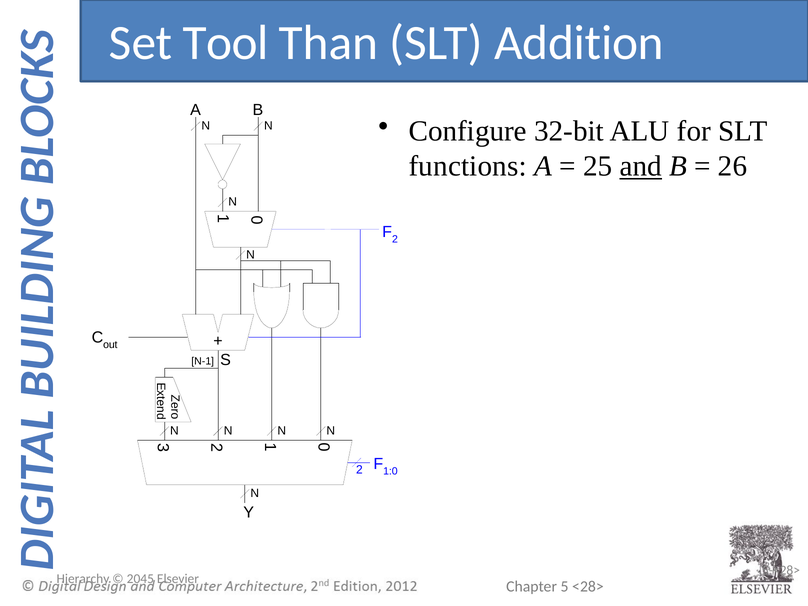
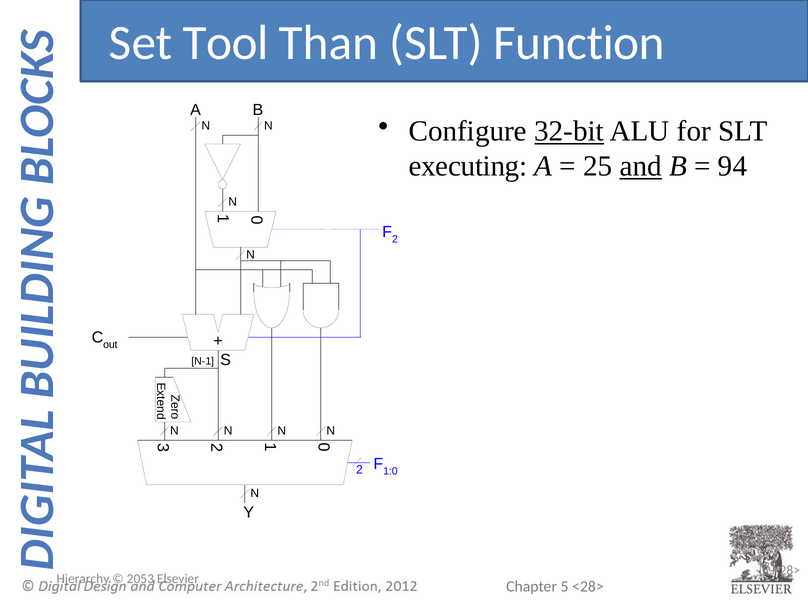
Addition: Addition -> Function (579, 43)
32-bit underline: none -> present (569, 131)
functions: functions -> executing (468, 166)
26: 26 -> 94 (733, 166)
2045: 2045 -> 2053 (140, 579)
